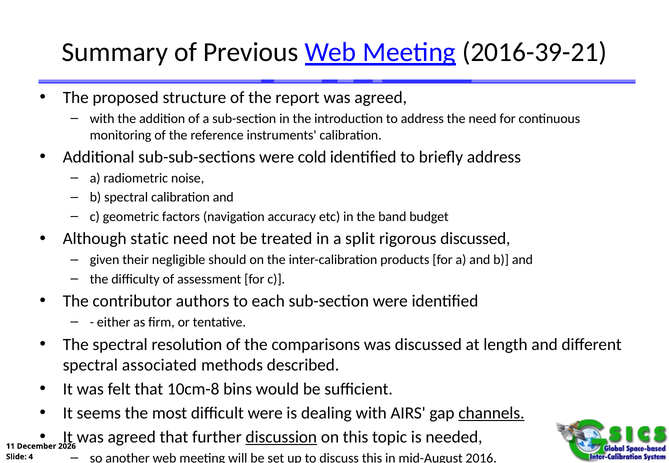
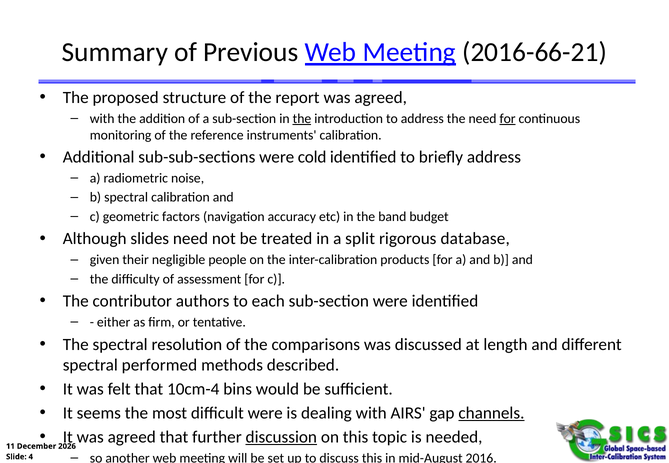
2016-39-21: 2016-39-21 -> 2016-66-21 (535, 52)
the underline: none -> present (302, 119)
for underline: none -> present (508, 119)
static: static -> slides (150, 239)
rigorous discussed: discussed -> database (475, 239)
should: should -> people (227, 260)
associated: associated -> performed (159, 365)
10cm-8: 10cm-8 -> 10cm-4 (193, 389)
